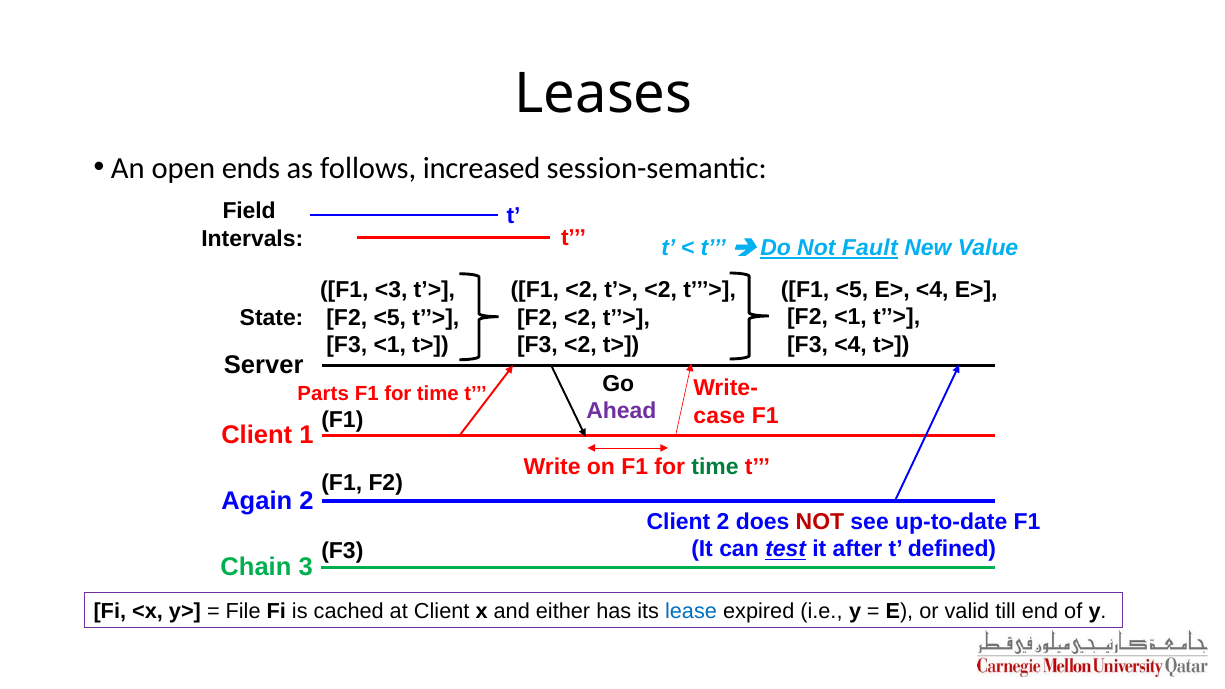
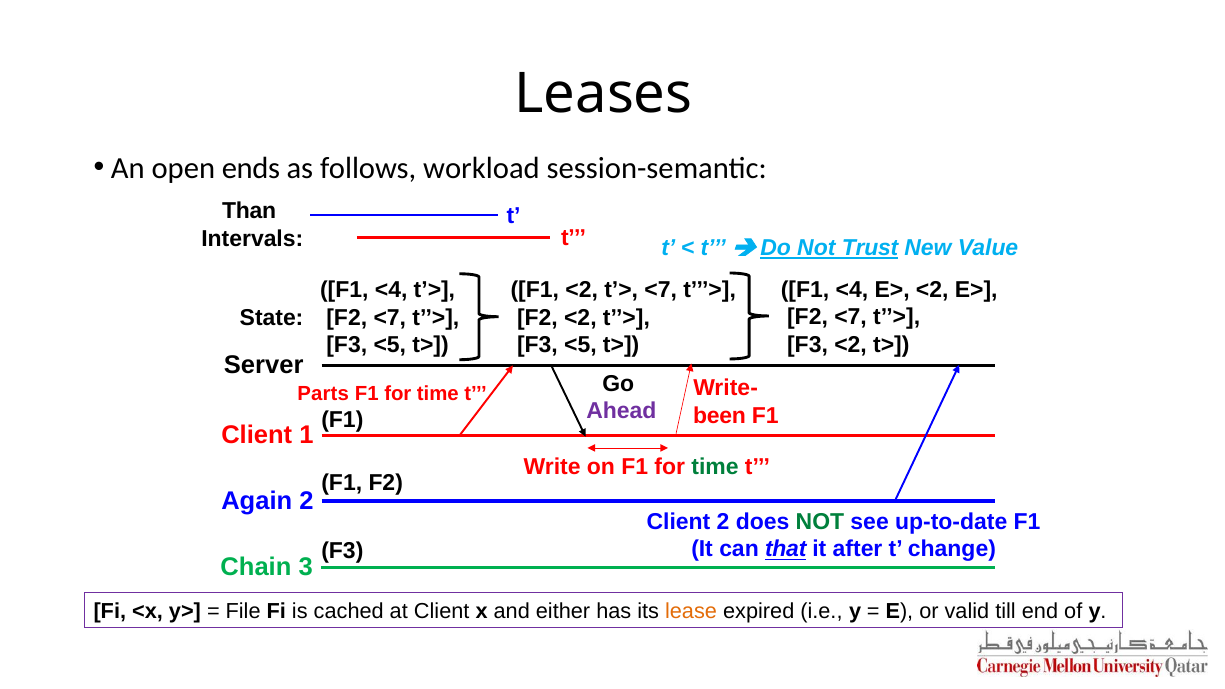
increased: increased -> workload (482, 168)
Field: Field -> Than (249, 211)
Fault: Fault -> Trust (870, 248)
<5: <5 -> <4 (852, 290)
E> <4: <4 -> <2 (932, 290)
<3: <3 -> <4 (391, 290)
t’> <2: <2 -> <7 (661, 290)
<1: <1 -> <7 (851, 317)
<5: <5 -> <7 (390, 318)
F3 <4: <4 -> <2 (851, 345)
<1: <1 -> <5 (390, 345)
<2: <2 -> <5 (580, 345)
case: case -> been (720, 416)
NOT colour: red -> green (820, 522)
test: test -> that (786, 549)
defined: defined -> change (952, 549)
lease colour: blue -> orange (691, 611)
